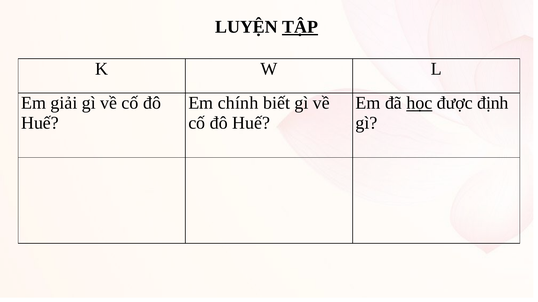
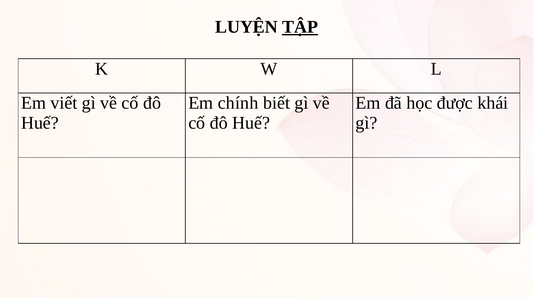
giải: giải -> viết (64, 103)
học underline: present -> none (419, 103)
định: định -> khái (493, 103)
